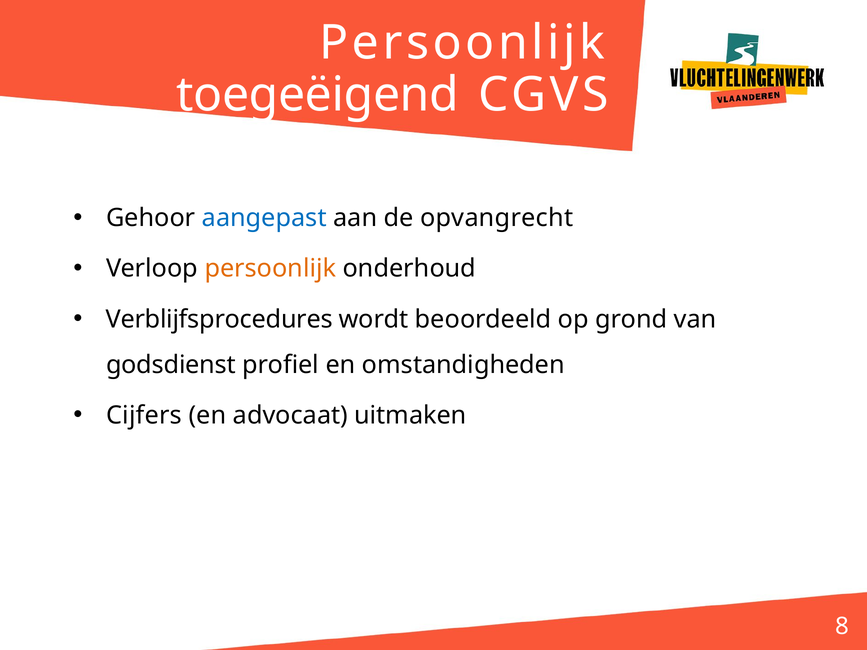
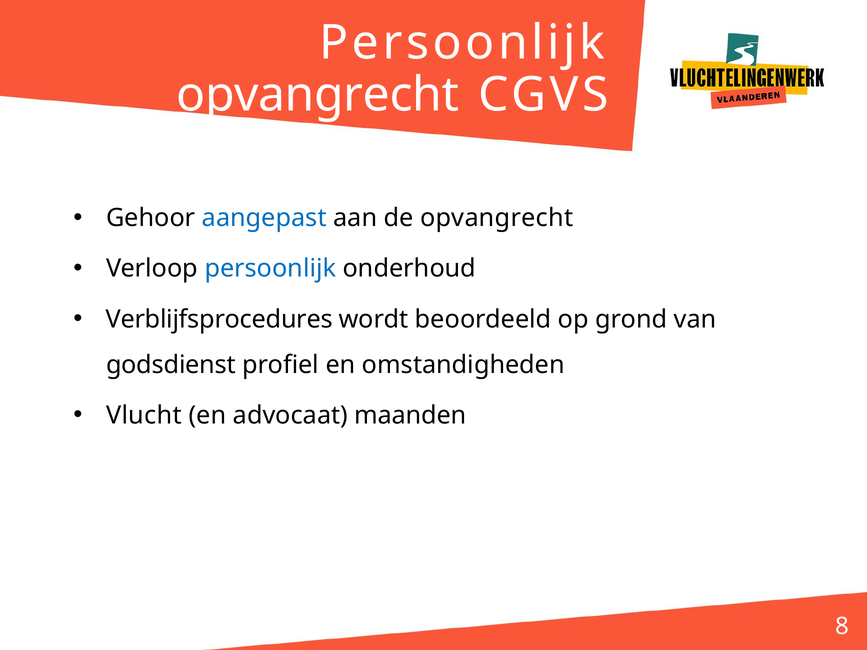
toegeëigend: toegeëigend -> opvangrecht (318, 95)
persoonlijk colour: orange -> blue (270, 269)
Cijfers: Cijfers -> Vlucht (144, 415)
uitmaken: uitmaken -> maanden (410, 415)
